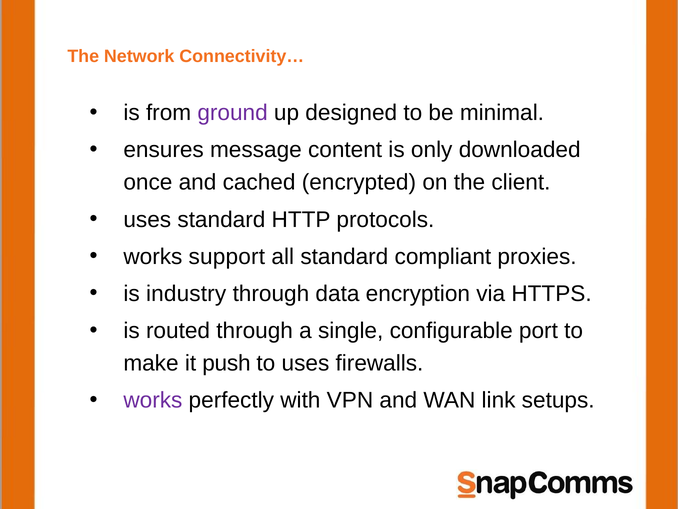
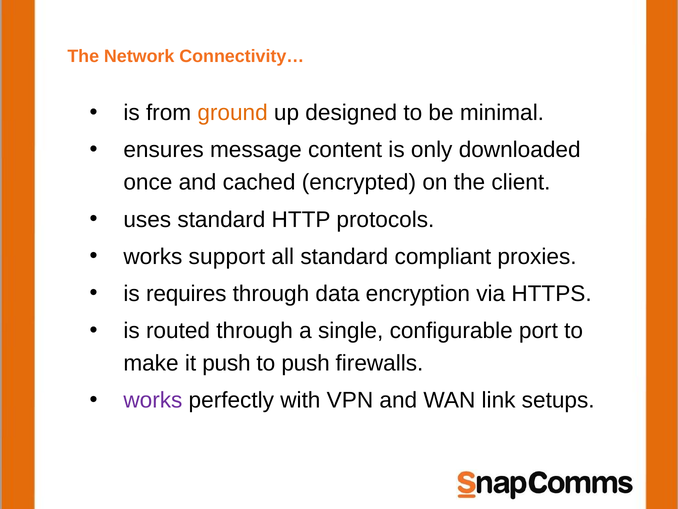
ground colour: purple -> orange (233, 113)
industry: industry -> requires (186, 293)
to uses: uses -> push (306, 363)
